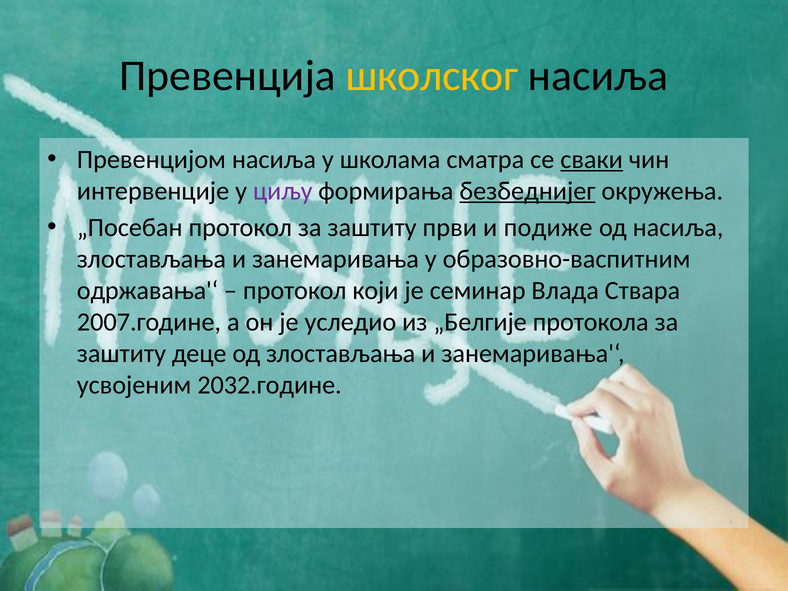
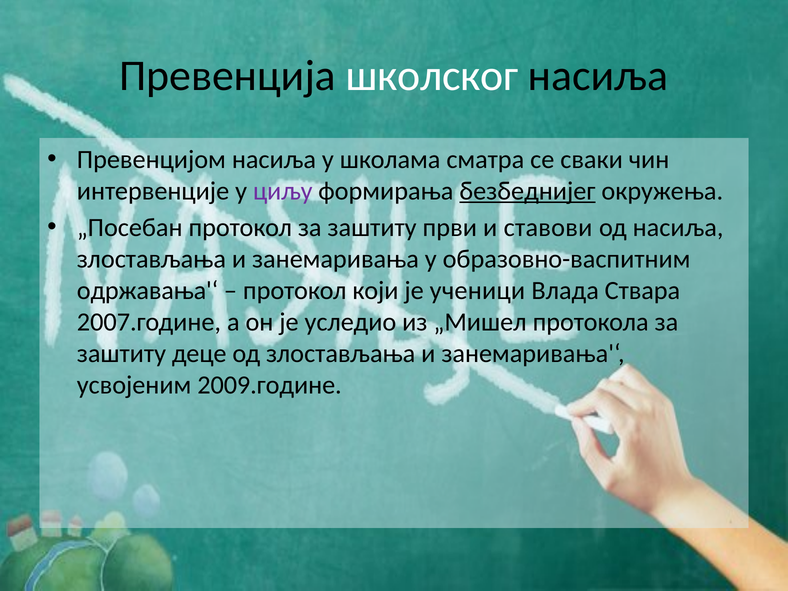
школског colour: yellow -> white (432, 76)
сваки underline: present -> none (592, 159)
подиже: подиже -> ставови (548, 228)
семинар: семинар -> ученици (477, 291)
„Белгије: „Белгије -> „Мишел (480, 322)
2032.године: 2032.године -> 2009.године (270, 385)
